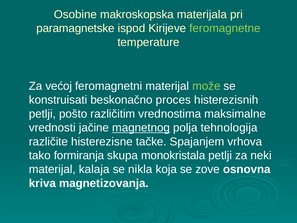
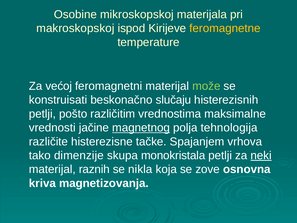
makroskopska: makroskopska -> mikroskopskoj (137, 14)
paramagnetske: paramagnetske -> makroskopskoj (75, 28)
feromagnetne colour: light green -> yellow (225, 28)
proces: proces -> slučaju (173, 100)
formiranja: formiranja -> dimenzije (79, 155)
neki underline: none -> present (261, 155)
kalaja: kalaja -> raznih (94, 169)
